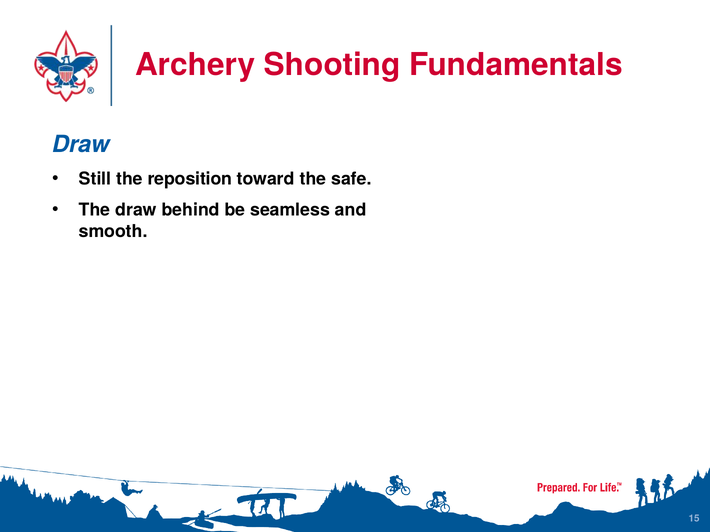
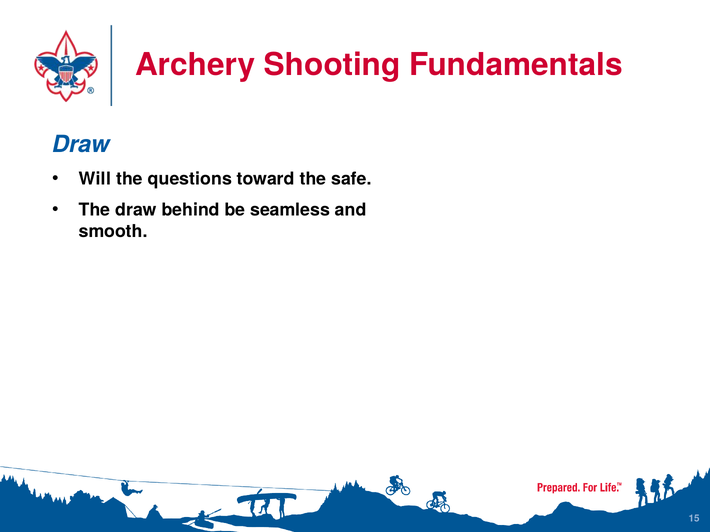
Still: Still -> Will (95, 179)
reposition: reposition -> questions (190, 179)
